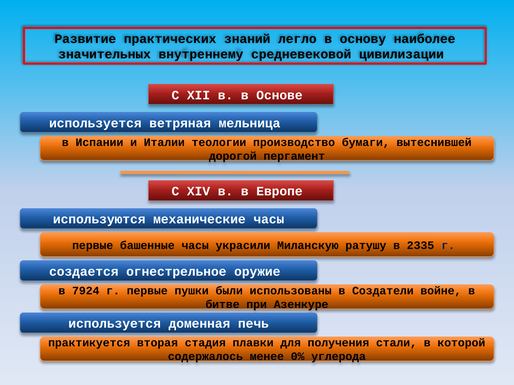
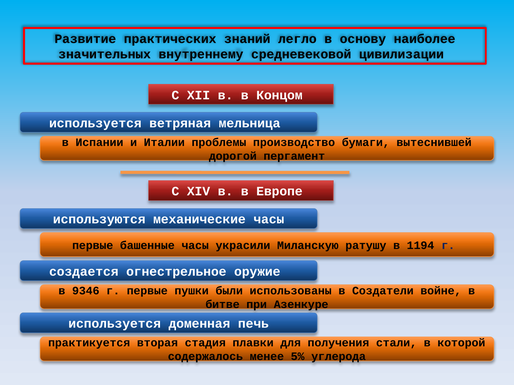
Основе: Основе -> Концом (279, 95)
теологии: теологии -> проблемы (219, 143)
2335: 2335 -> 1194 (421, 246)
7924: 7924 -> 9346 (86, 291)
0%: 0% -> 5% (298, 357)
